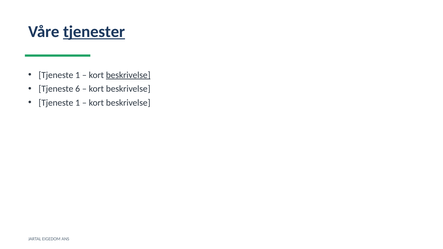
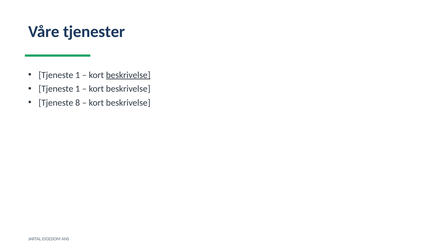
tjenester underline: present -> none (94, 32)
6: 6 -> 1 (78, 89)
1: 1 -> 8 (78, 103)
